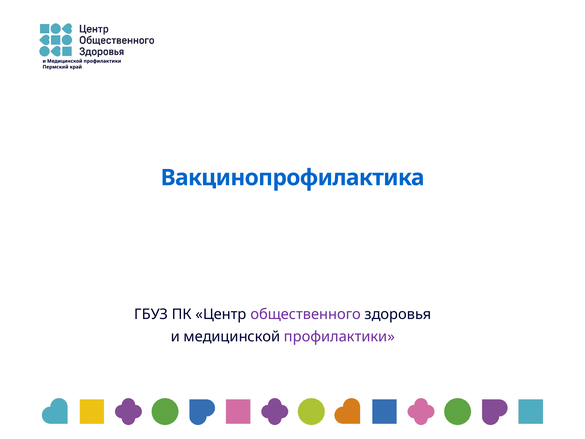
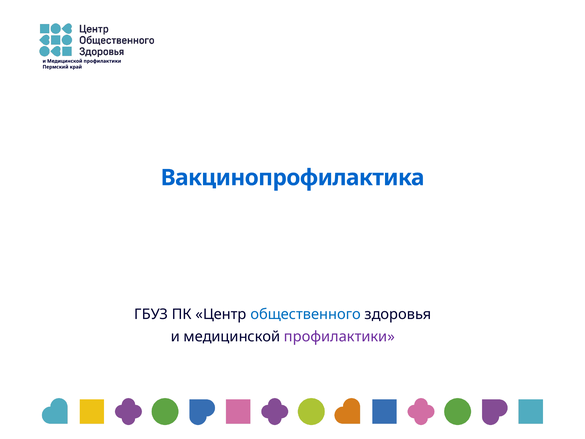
общественного colour: purple -> blue (306, 314)
